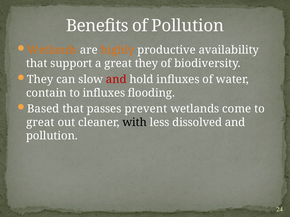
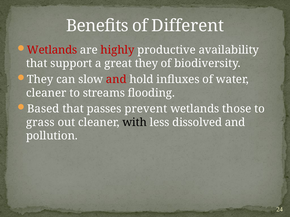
of Pollution: Pollution -> Different (188, 26)
Wetlands colour: orange -> red (52, 50)
highly colour: orange -> red (118, 50)
contain: contain -> cleaner (46, 93)
to influxes: influxes -> streams (104, 93)
come: come -> those (237, 109)
great: great -> grass (40, 123)
